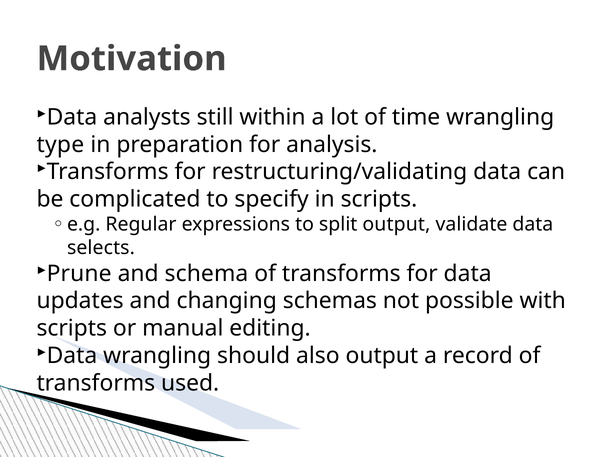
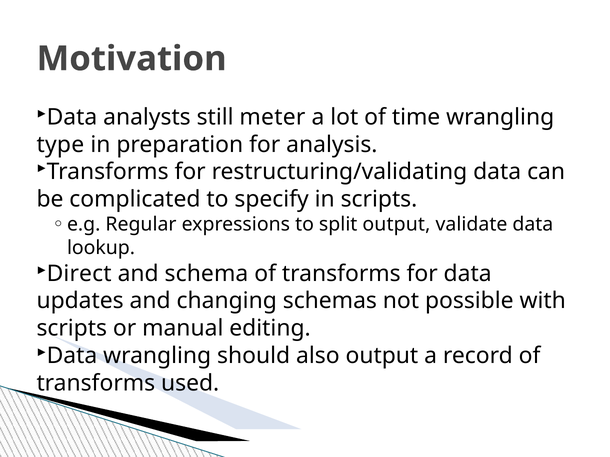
within: within -> meter (272, 117)
selects: selects -> lookup (101, 248)
Prune: Prune -> Direct (79, 274)
